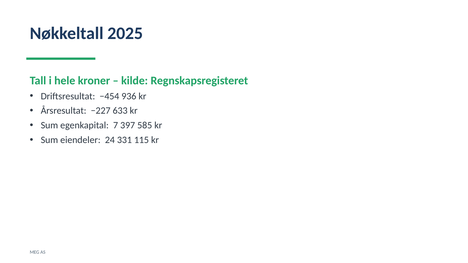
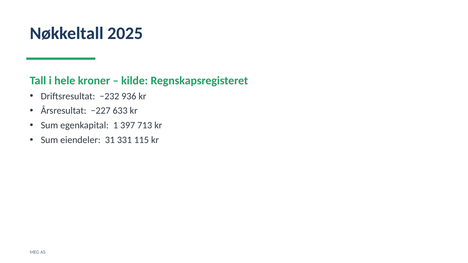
−454: −454 -> −232 (109, 96)
7: 7 -> 1 (116, 126)
585: 585 -> 713 (145, 126)
24: 24 -> 31 (110, 140)
